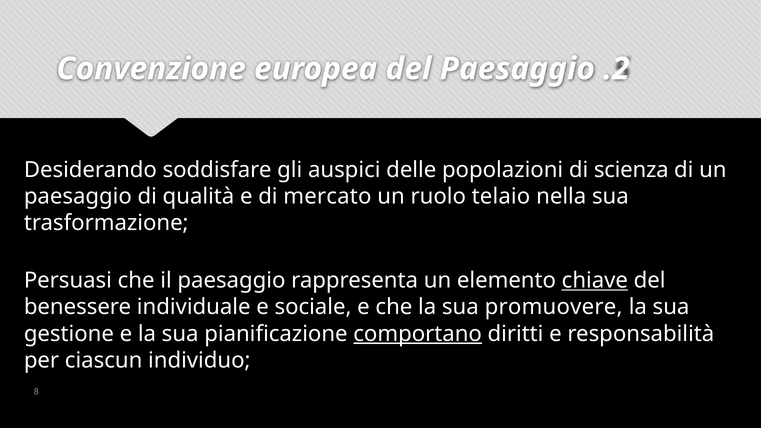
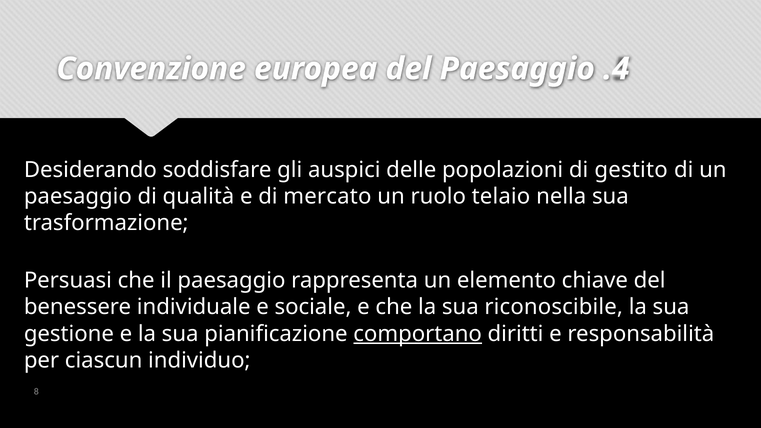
.2: .2 -> .4 (616, 69)
scienza: scienza -> gestito (631, 170)
chiave underline: present -> none (595, 281)
promuovere: promuovere -> riconoscibile (554, 307)
